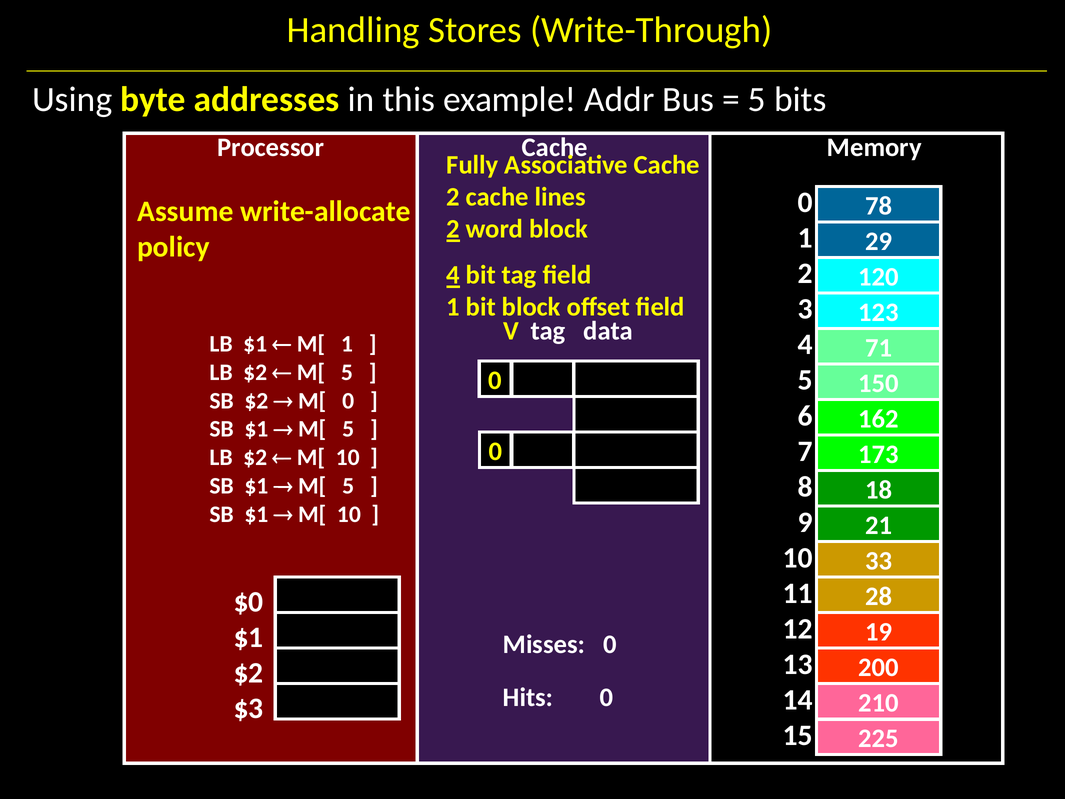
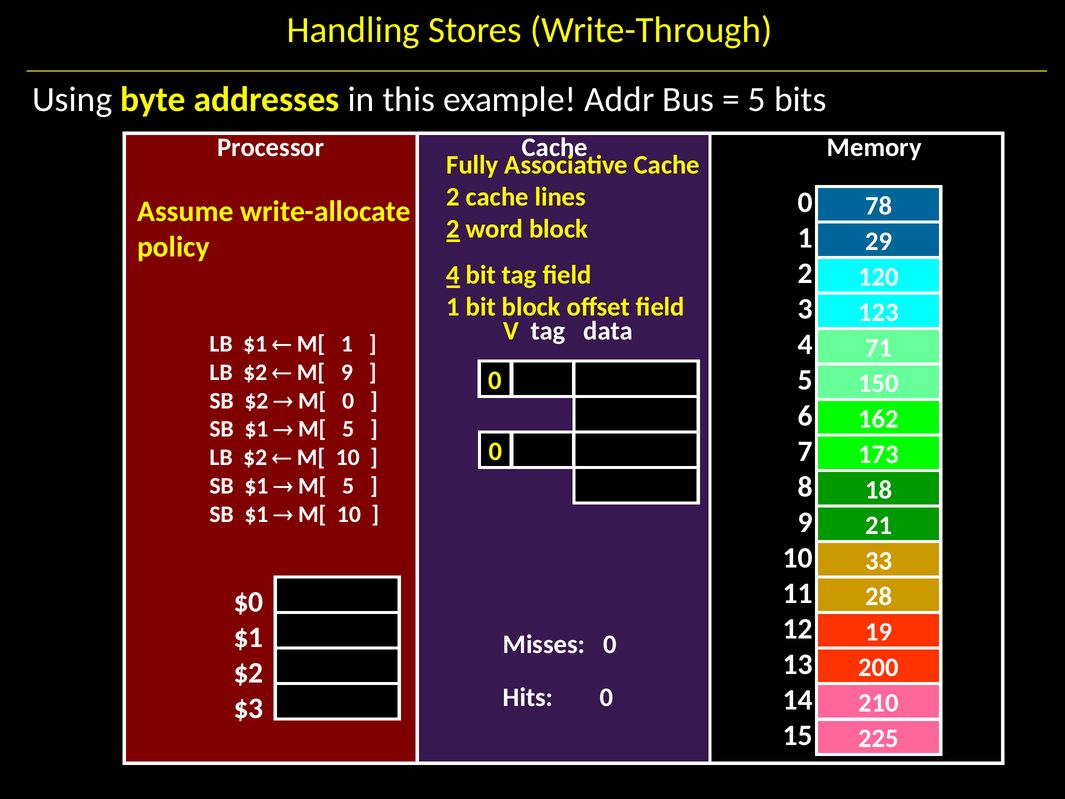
5: 5 -> 9 (347, 372)
